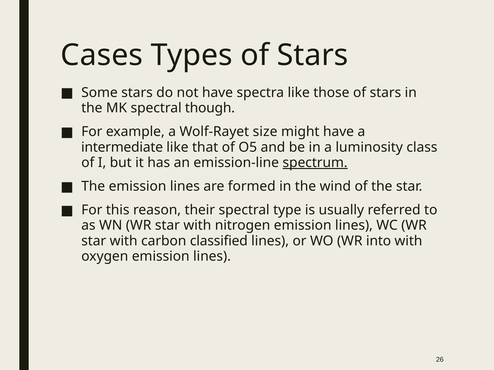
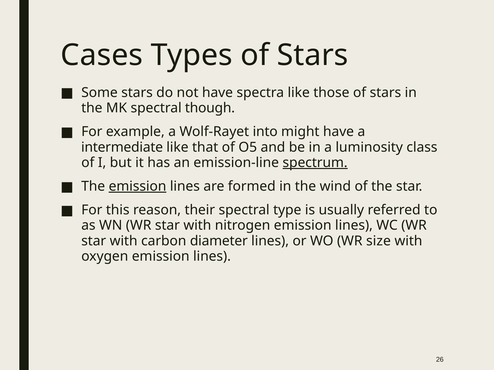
size: size -> into (265, 132)
emission underline: none -> present (138, 187)
classified: classified -> diameter (219, 241)
into: into -> size (378, 241)
